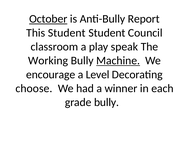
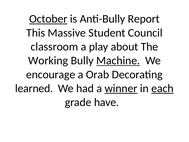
This Student: Student -> Massive (67, 33)
speak: speak -> about (124, 47)
Level: Level -> Orab (98, 74)
choose: choose -> learned (34, 88)
winner underline: none -> present (121, 88)
each underline: none -> present (162, 88)
grade bully: bully -> have (106, 102)
